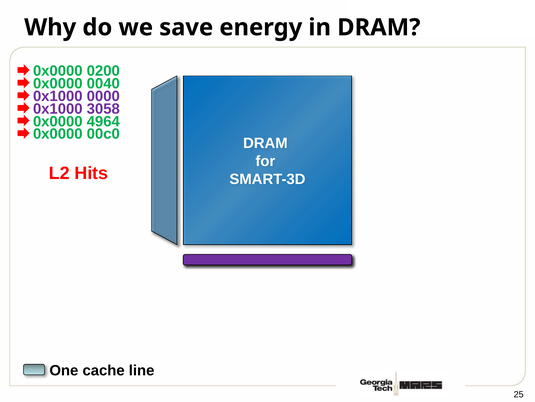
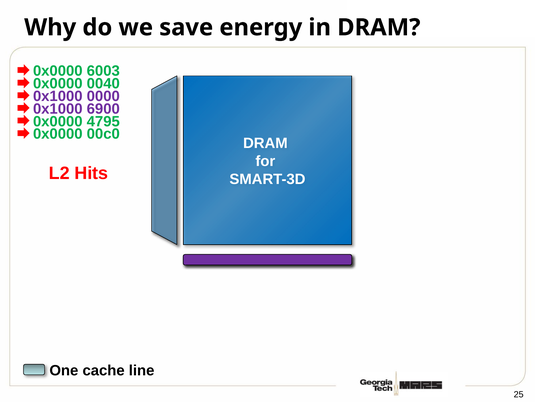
0200: 0200 -> 6003 (103, 71)
3058: 3058 -> 6900 (103, 109)
4964: 4964 -> 4795 (103, 121)
